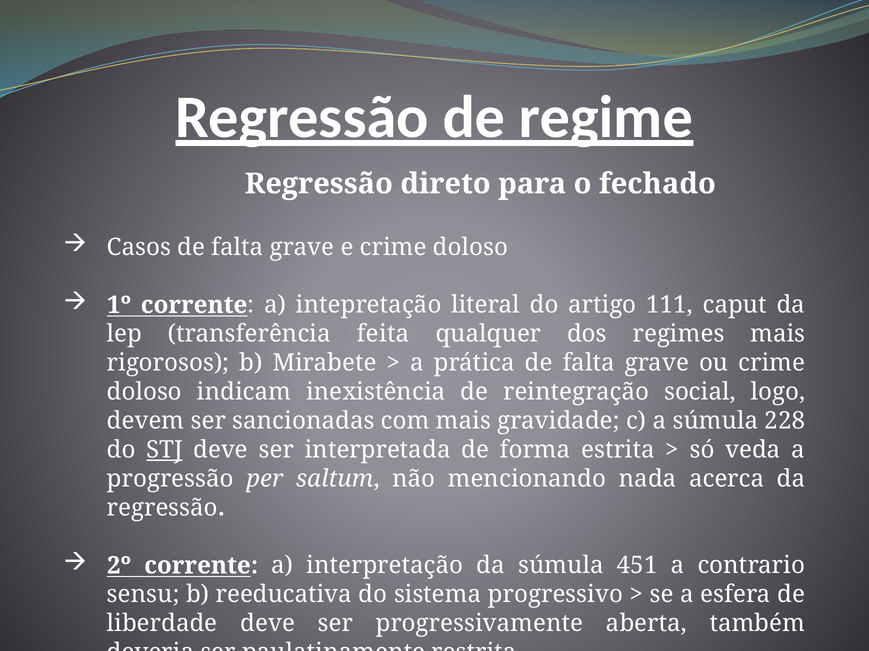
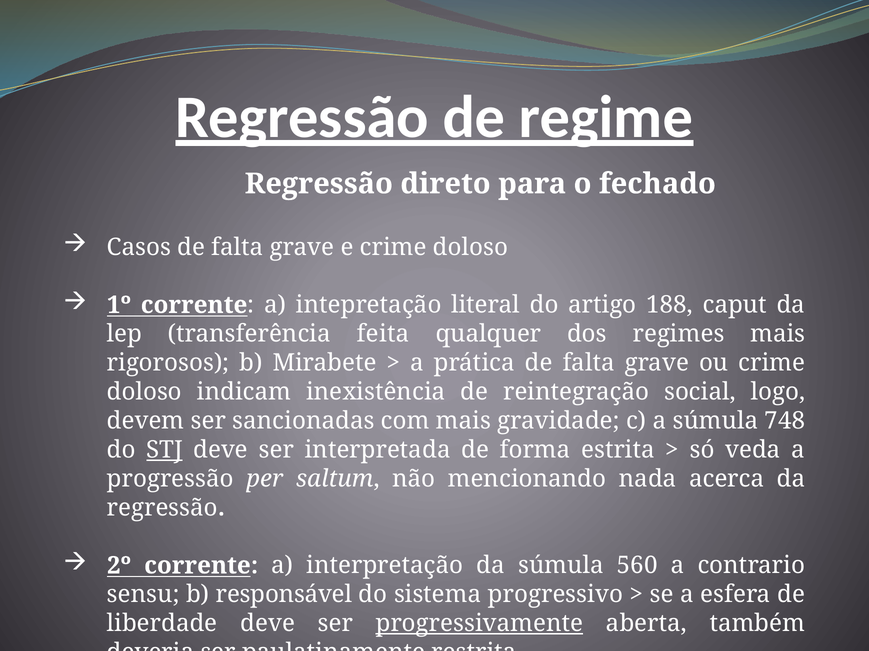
111: 111 -> 188 (670, 305)
228: 228 -> 748 (785, 421)
451: 451 -> 560 (637, 566)
reeducativa: reeducativa -> responsável (284, 595)
progressivamente underline: none -> present (479, 624)
